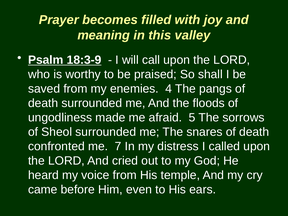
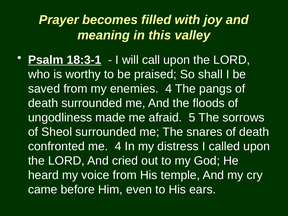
18:3-9: 18:3-9 -> 18:3-1 (84, 60)
me 7: 7 -> 4 (118, 146)
